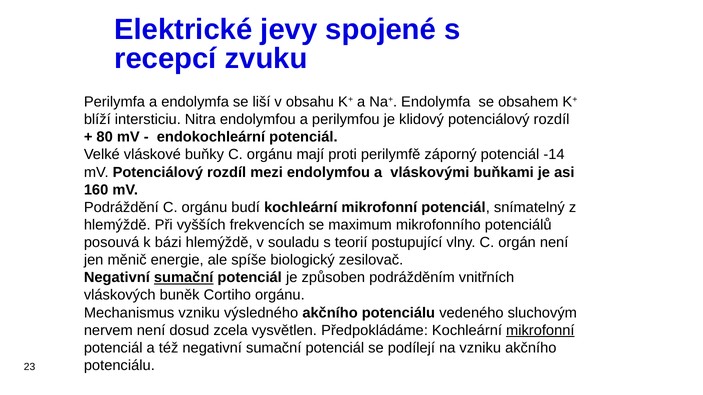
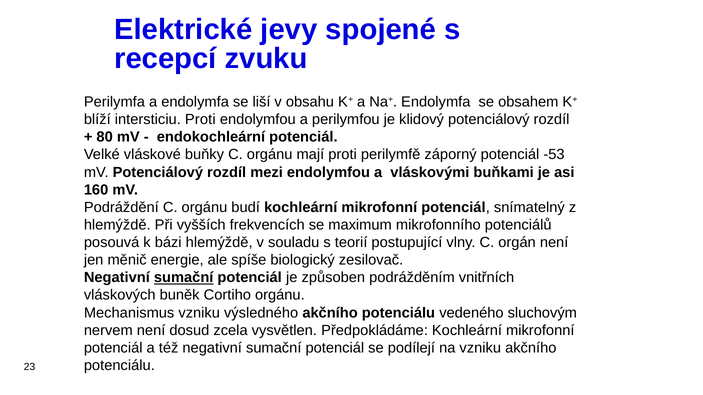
intersticiu Nitra: Nitra -> Proti (200, 120)
-14: -14 -> -53 (554, 155)
mikrofonní underline: present -> none (540, 331)
